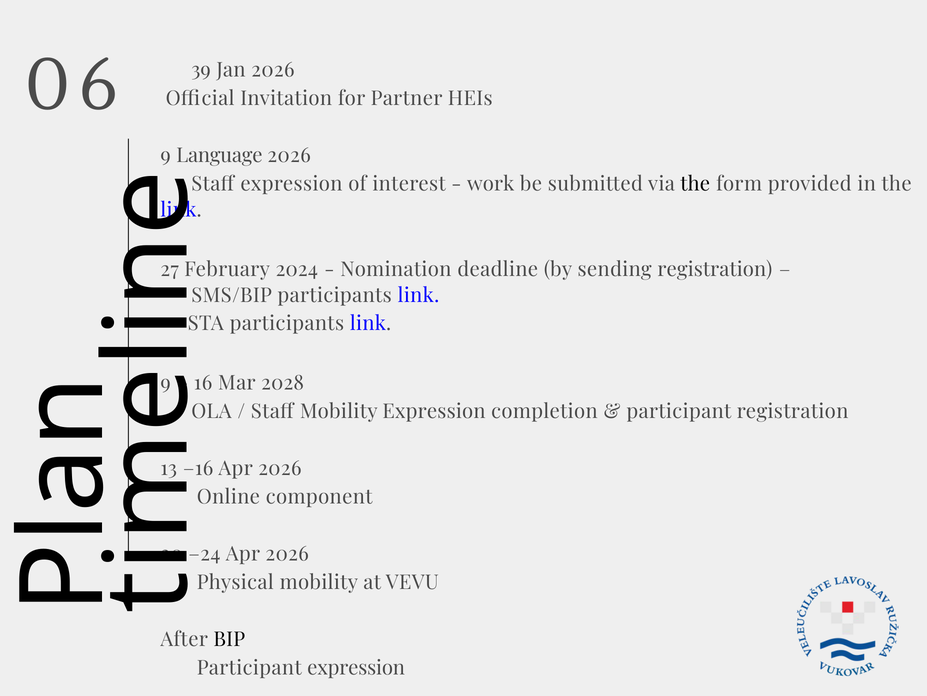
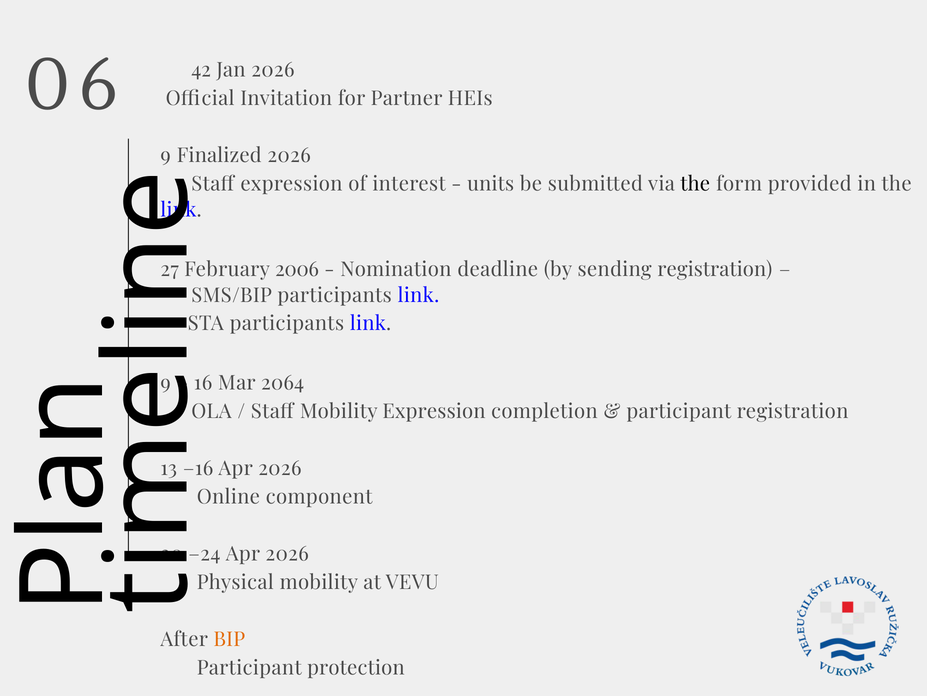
39: 39 -> 42 (201, 70)
Language: Language -> Finalized (219, 155)
work: work -> units (491, 184)
2024: 2024 -> 2006 (297, 269)
2028: 2028 -> 2064 (283, 383)
BIP colour: black -> orange (229, 639)
Participant expression: expression -> protection (356, 667)
